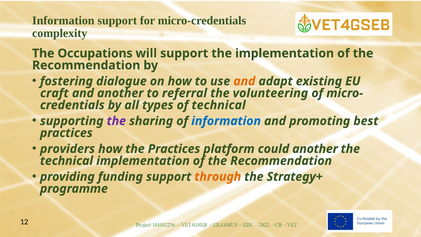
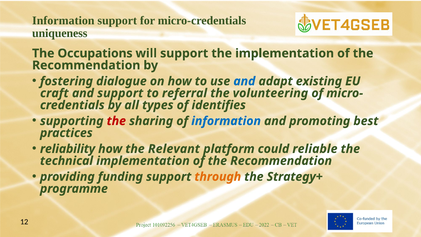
complexity: complexity -> uniqueness (60, 33)
and colour: orange -> blue (244, 81)
and another: another -> support (120, 93)
of technical: technical -> identifies (219, 105)
the colour: purple -> red (116, 121)
providers: providers -> reliability (68, 149)
the Practices: Practices -> Relevant (174, 149)
could another: another -> reliable (315, 149)
